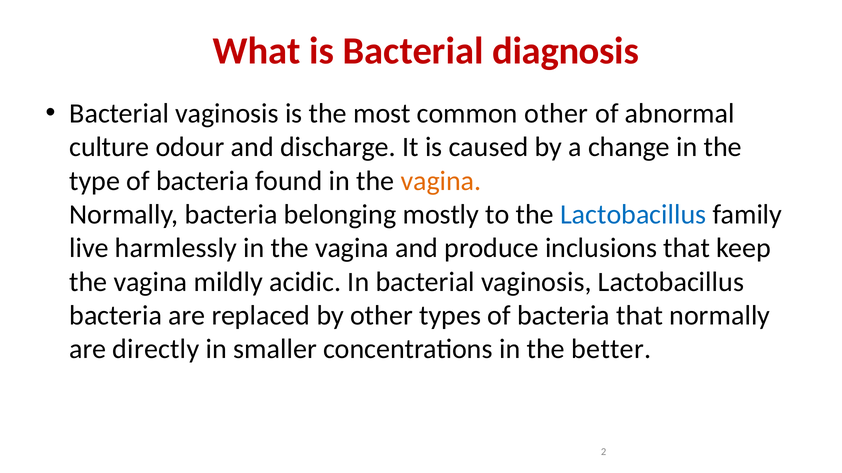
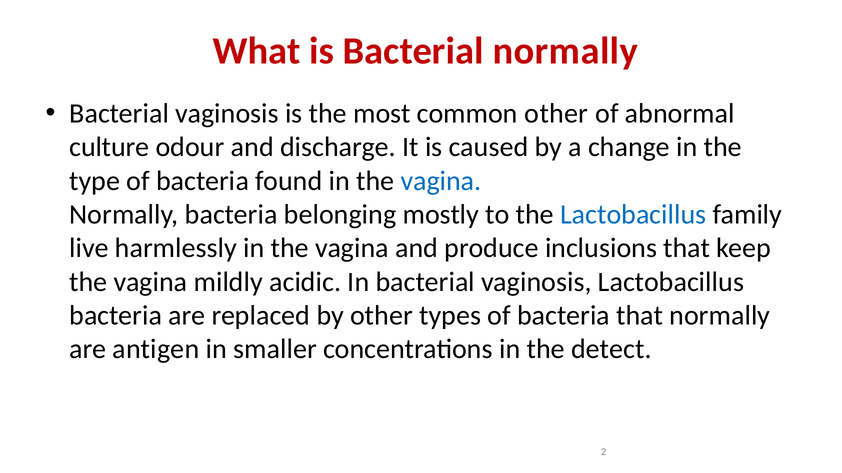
Bacterial diagnosis: diagnosis -> normally (565, 51)
vagina colour: orange -> blue (441, 181)
directly: directly -> antigen (156, 350)
better: better -> detect (611, 350)
